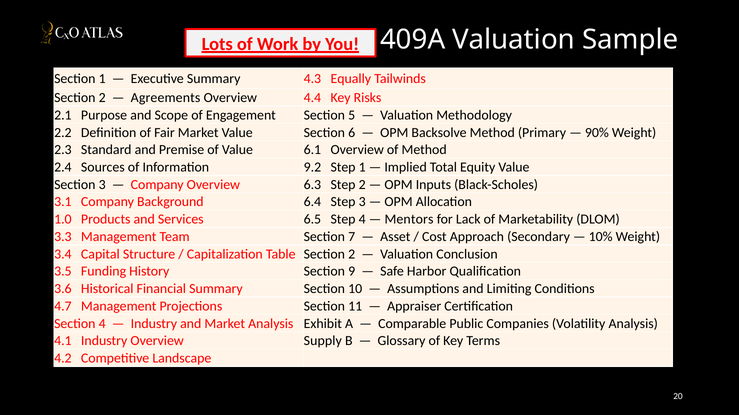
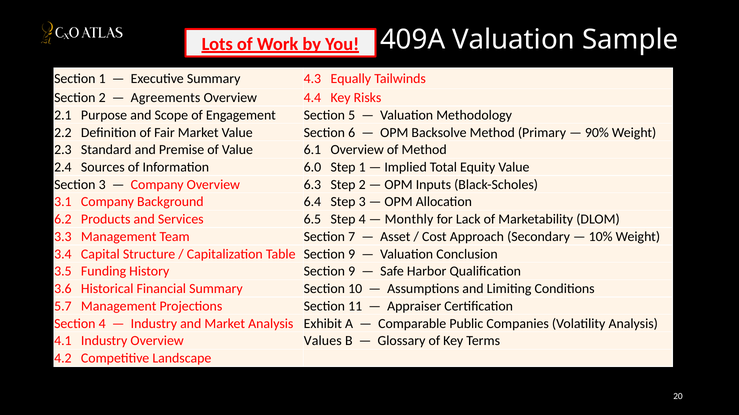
9.2: 9.2 -> 6.0 (312, 167)
1.0: 1.0 -> 6.2 (63, 220)
Mentors: Mentors -> Monthly (409, 220)
Table Section 2: 2 -> 9 (352, 254)
4.7: 4.7 -> 5.7 (63, 307)
Supply: Supply -> Values (323, 341)
